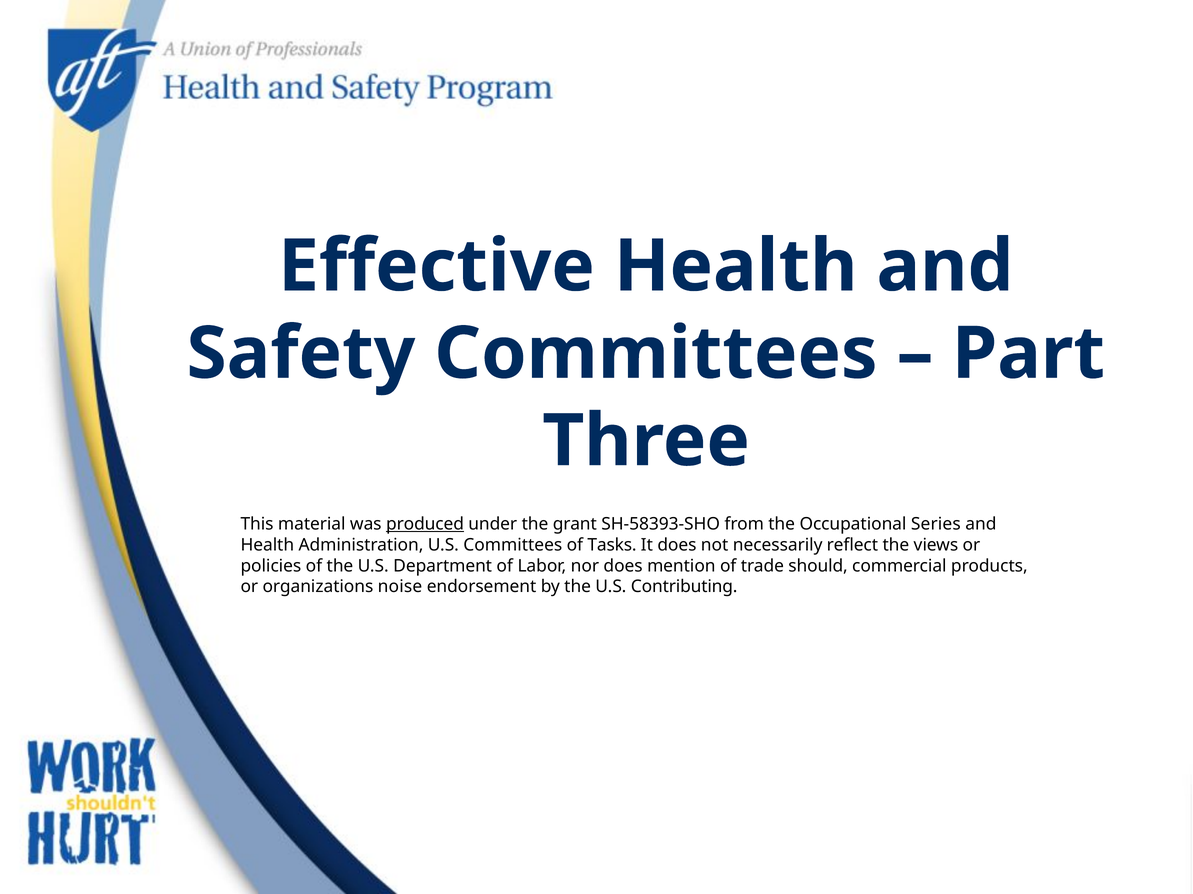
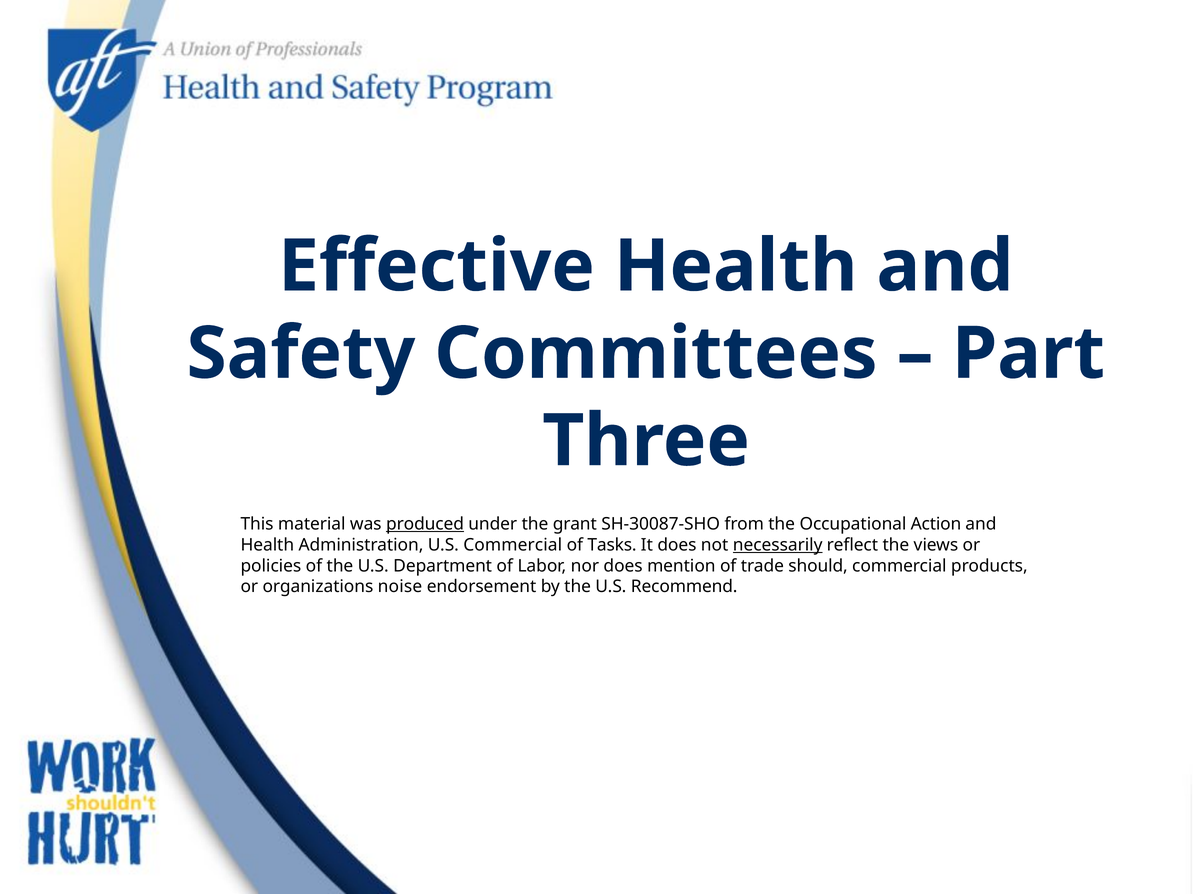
SH-58393-SHO: SH-58393-SHO -> SH-30087-SHO (661, 525)
Series: Series -> Action (936, 525)
U.S Committees: Committees -> Commercial (513, 545)
necessarily underline: none -> present (778, 545)
Contributing: Contributing -> Recommend (684, 587)
